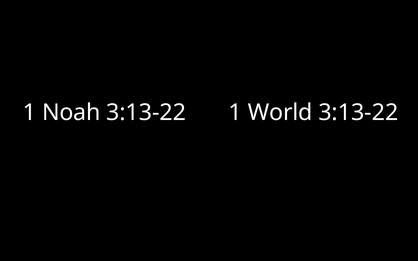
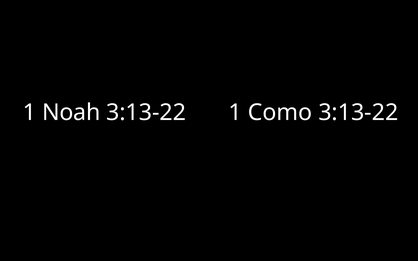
World: World -> Como (280, 113)
